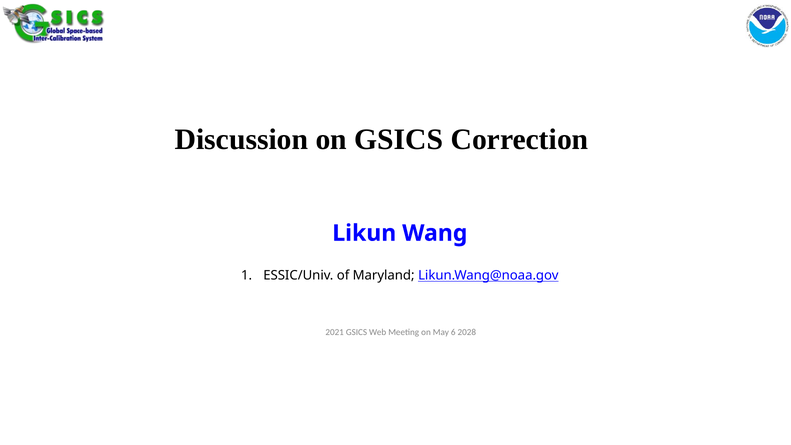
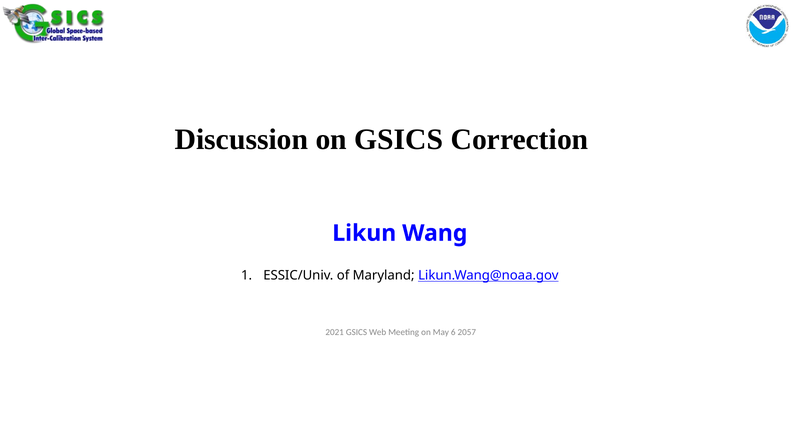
2028: 2028 -> 2057 (467, 332)
